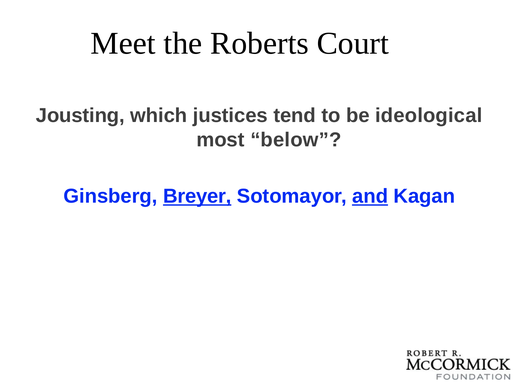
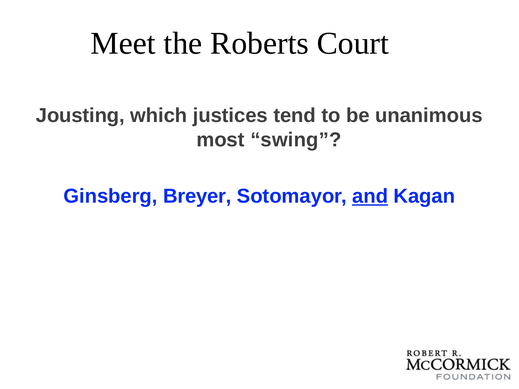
ideological: ideological -> unanimous (429, 116)
below: below -> swing (296, 140)
Breyer underline: present -> none (197, 196)
